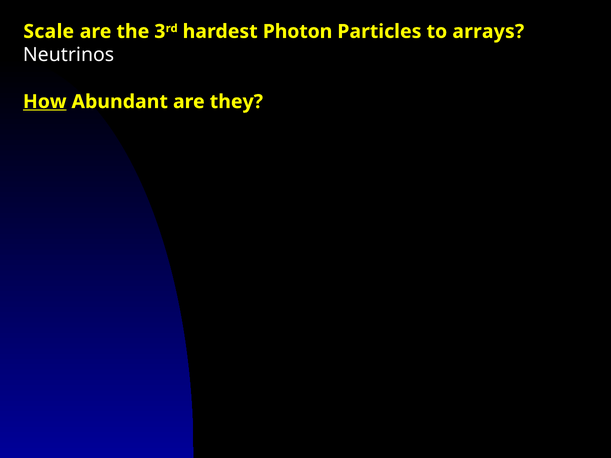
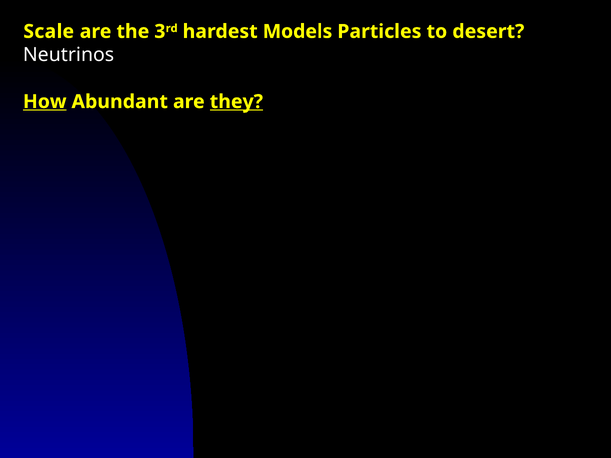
Photon: Photon -> Models (298, 32)
arrays: arrays -> desert (488, 32)
they underline: none -> present (236, 102)
